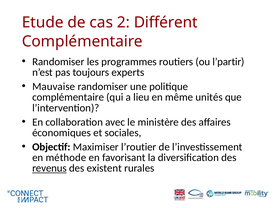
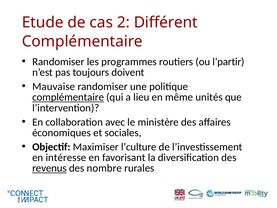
experts: experts -> doivent (128, 72)
complémentaire underline: none -> present (68, 97)
l’routier: l’routier -> l’culture (139, 147)
méthode: méthode -> intéresse (66, 157)
existent: existent -> nombre (104, 168)
